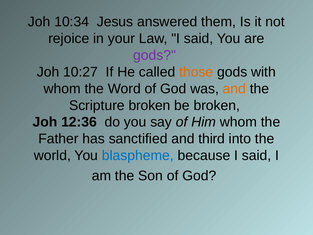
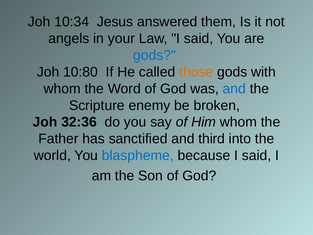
rejoice: rejoice -> angels (69, 39)
gods colour: purple -> blue (155, 55)
10:27: 10:27 -> 10:80 (81, 72)
and colour: orange -> blue (234, 89)
Scripture broken: broken -> enemy (149, 105)
12:36: 12:36 -> 32:36 (79, 122)
